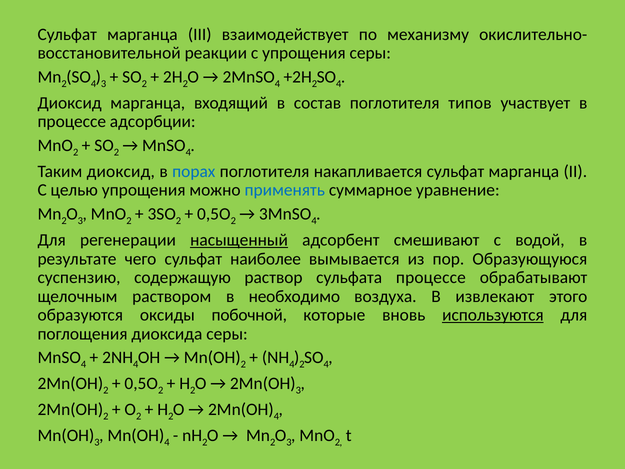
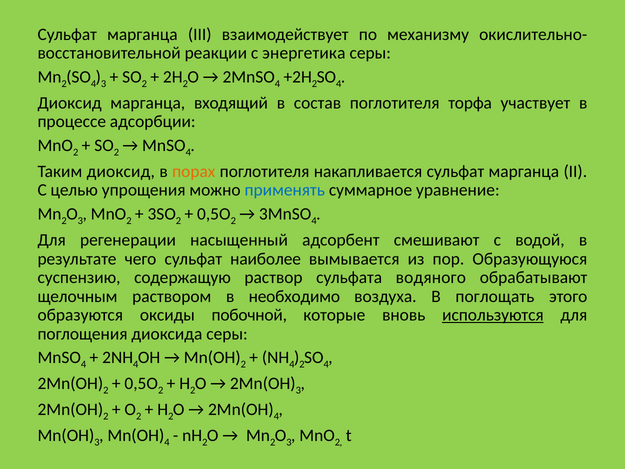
с упрощения: упрощения -> энергетика (304, 53)
типов: типов -> торфа (470, 103)
порах colour: blue -> orange (194, 171)
насыщенный underline: present -> none (239, 240)
сульфата процессе: процессе -> водяного (431, 277)
извлекают: извлекают -> поглощать (495, 296)
